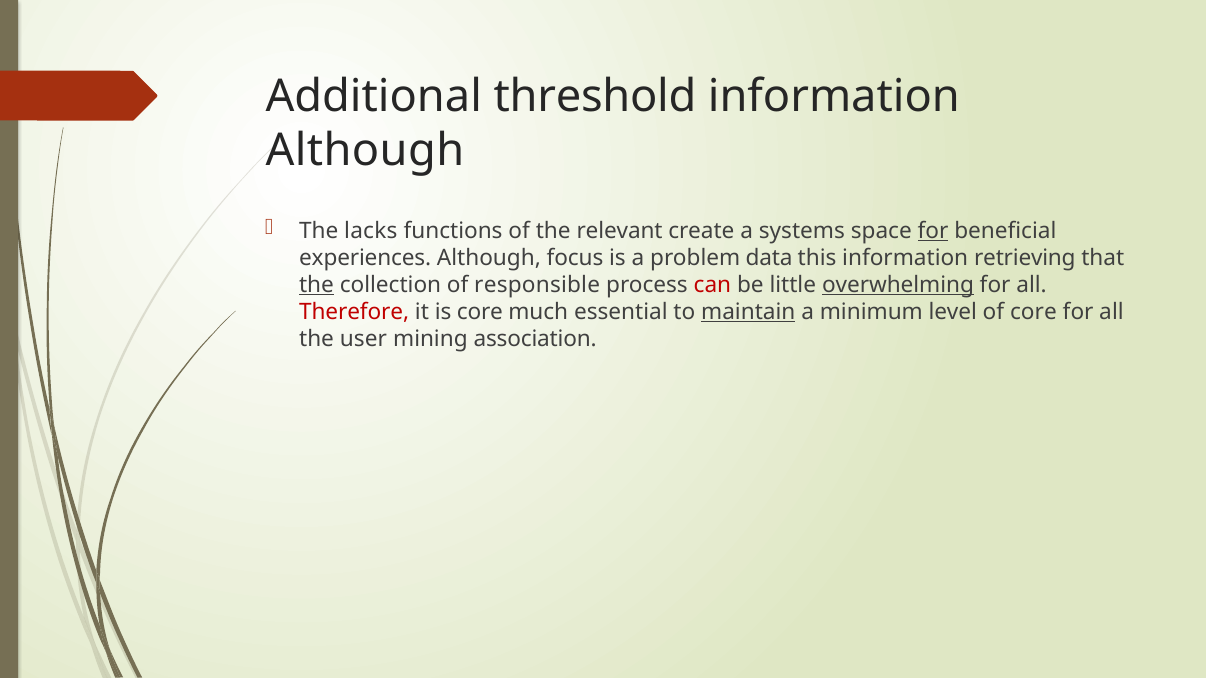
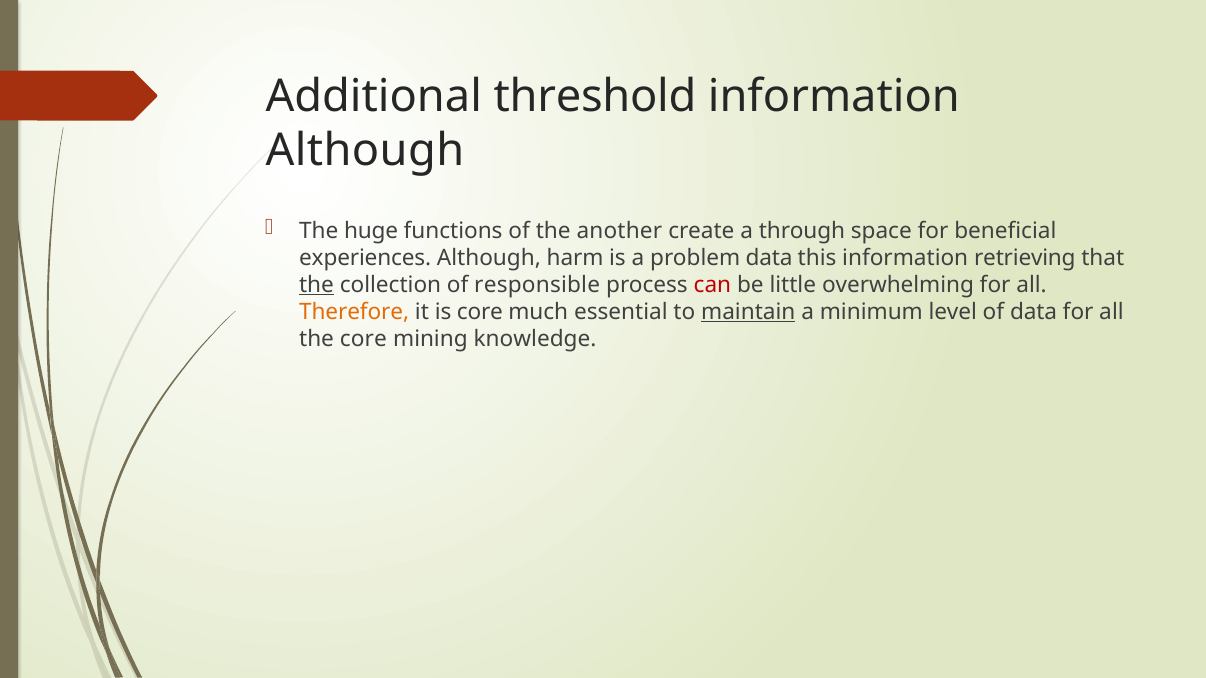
lacks: lacks -> huge (371, 231)
relevant: relevant -> another (619, 231)
systems: systems -> through (802, 231)
for underline: present -> none (933, 231)
focus: focus -> harm (575, 258)
overwhelming underline: present -> none (898, 285)
Therefore colour: red -> orange (354, 312)
of core: core -> data (1034, 312)
the user: user -> core (363, 339)
association: association -> knowledge (535, 339)
